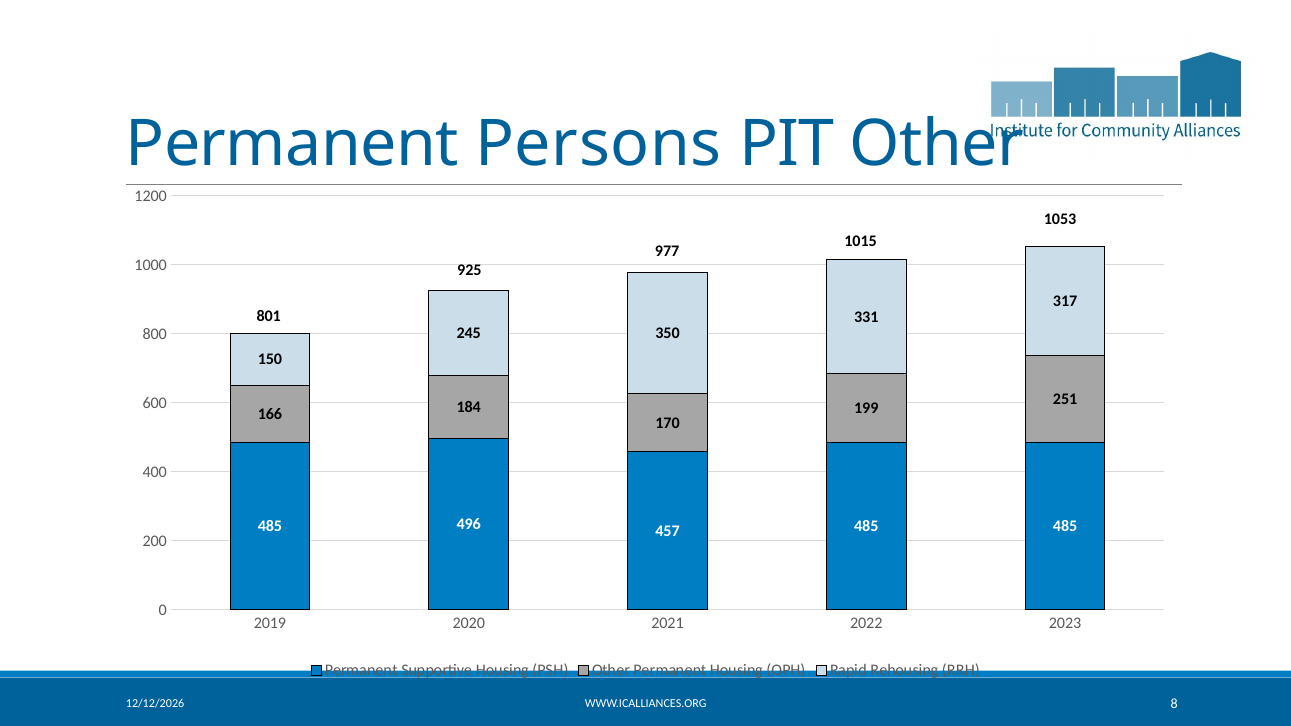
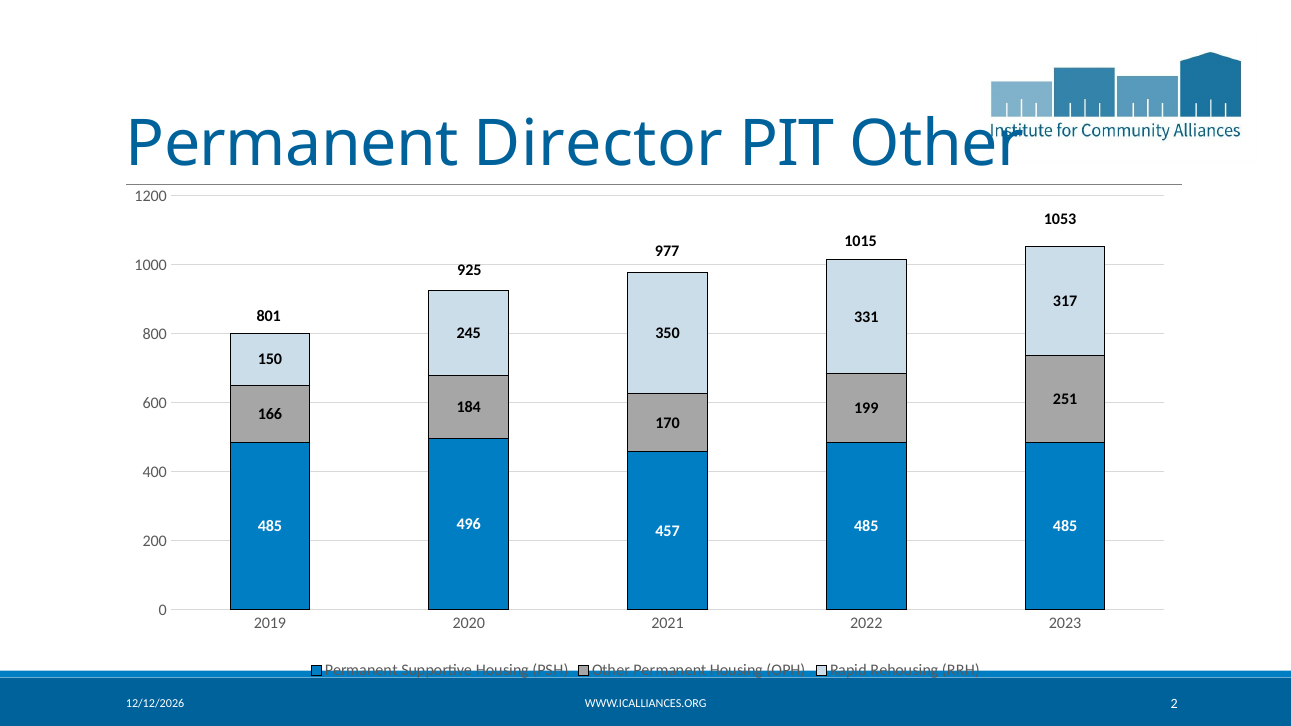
Persons: Persons -> Director (599, 145)
8: 8 -> 2 (1174, 704)
